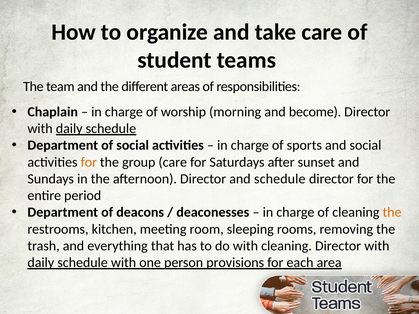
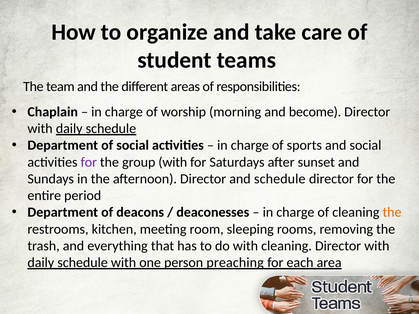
for colour: orange -> purple (89, 162)
group care: care -> with (173, 162)
provisions: provisions -> preaching (235, 263)
